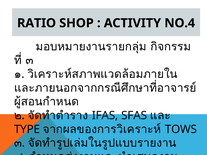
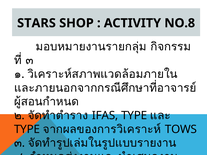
RATIO: RATIO -> STARS (36, 23)
NO.4: NO.4 -> NO.8 (180, 23)
IFAS SFAS: SFAS -> TYPE (134, 116)
